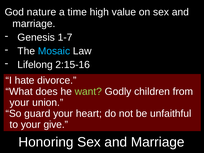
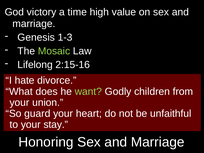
nature: nature -> victory (42, 12)
1-7: 1-7 -> 1-3 (65, 37)
Mosaic colour: light blue -> light green (54, 51)
give: give -> stay (56, 125)
